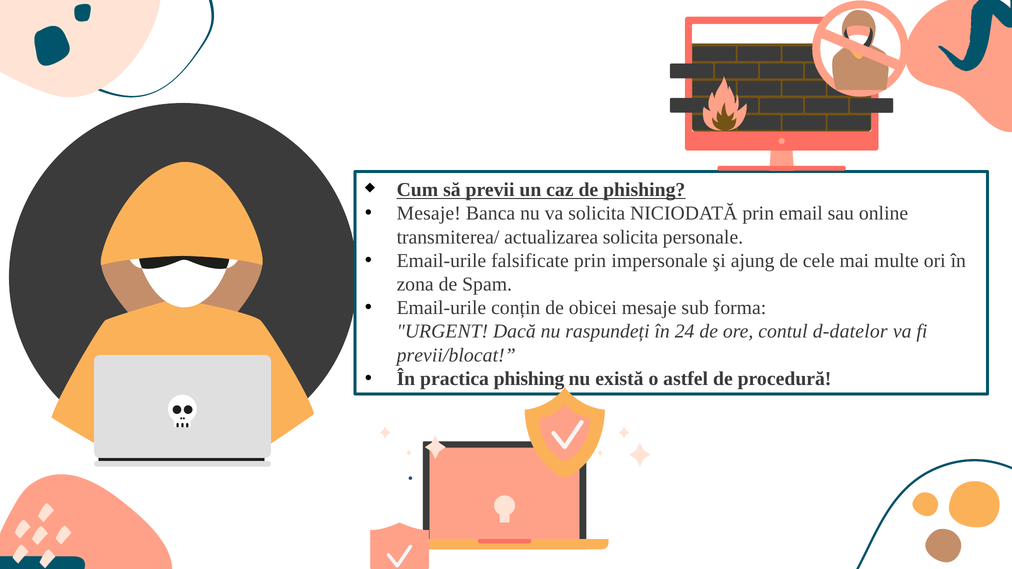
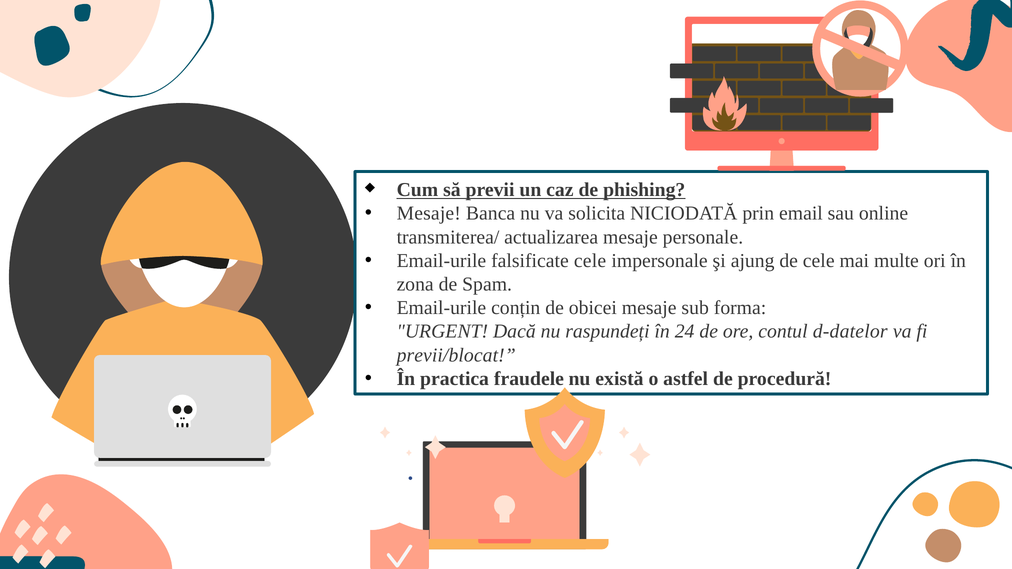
actualizarea solicita: solicita -> mesaje (630, 237)
falsificate prin: prin -> cele (590, 261)
practica phishing: phishing -> fraudele (529, 379)
